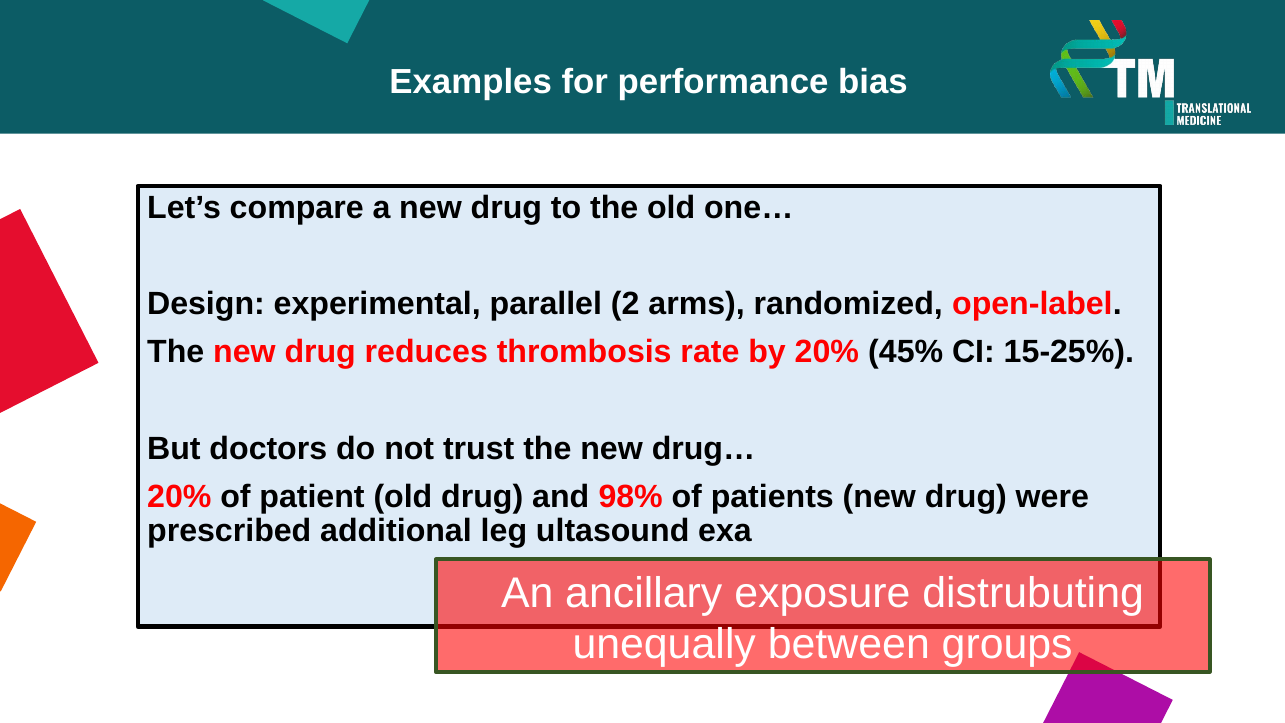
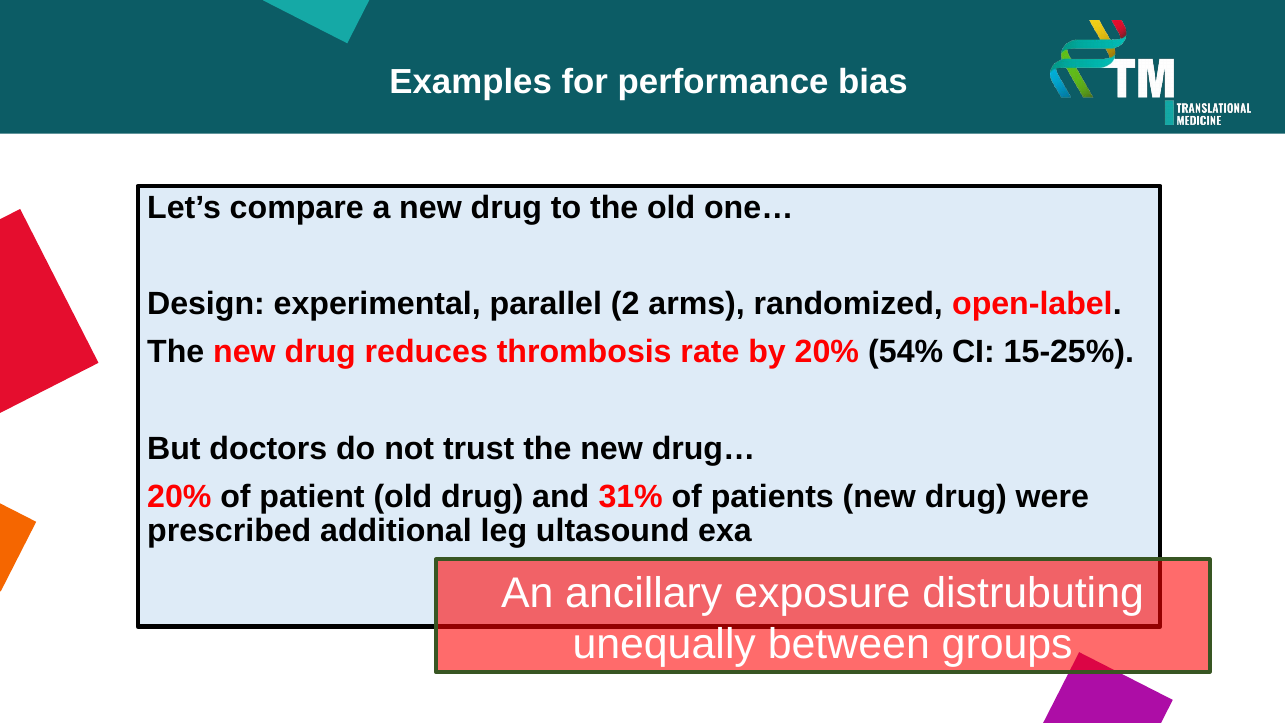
45%: 45% -> 54% (906, 352)
98%: 98% -> 31% (631, 496)
